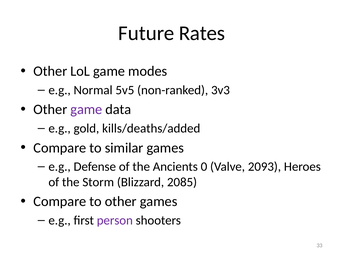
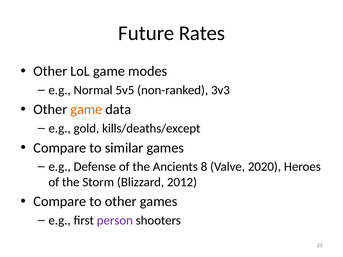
game colour: purple -> orange (86, 110)
kills/deaths/added: kills/deaths/added -> kills/deaths/except (151, 129)
0: 0 -> 8 (204, 167)
2093: 2093 -> 2020 (264, 167)
2085: 2085 -> 2012 (182, 182)
